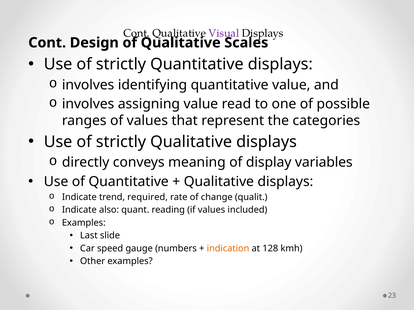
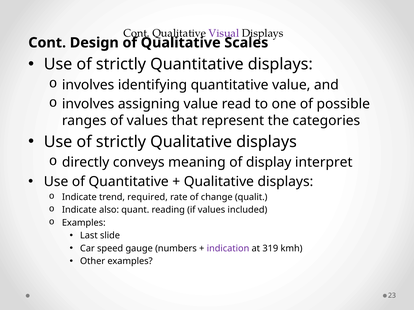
variables: variables -> interpret (324, 163)
indication colour: orange -> purple (228, 249)
128: 128 -> 319 (270, 249)
